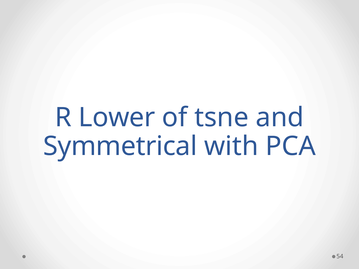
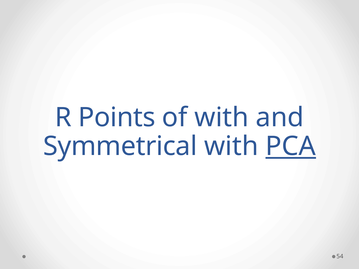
Lower: Lower -> Points (117, 118)
of tsne: tsne -> with (222, 118)
PCA underline: none -> present (291, 146)
